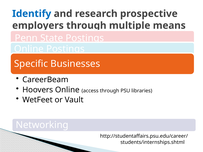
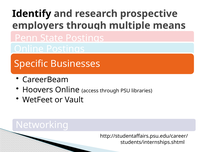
Identify colour: blue -> black (32, 14)
